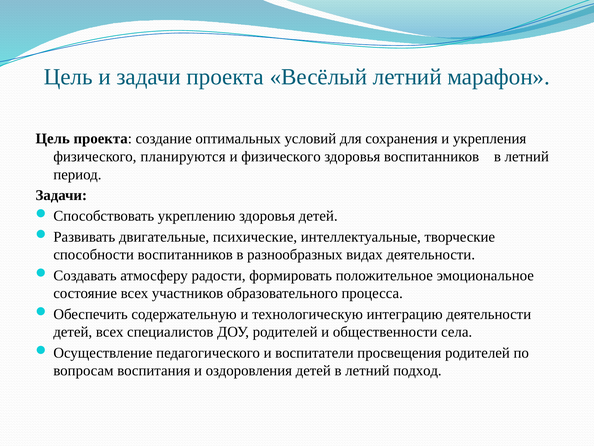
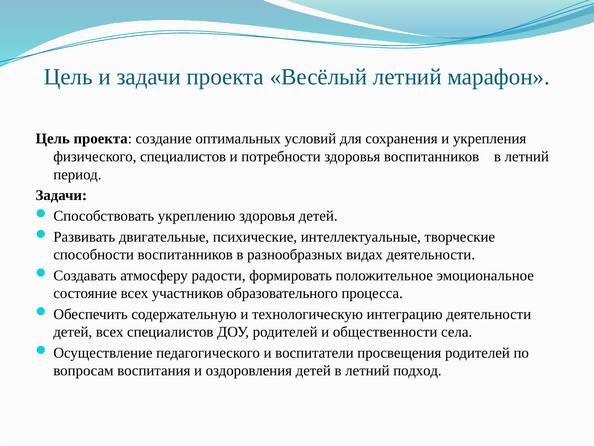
физического планируются: планируются -> специалистов (183, 156)
и физического: физического -> потребности (281, 156)
